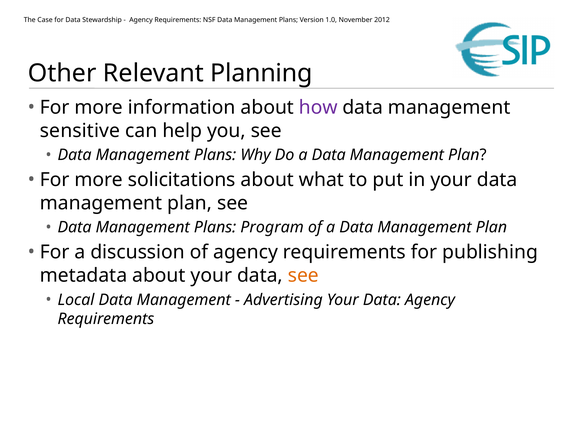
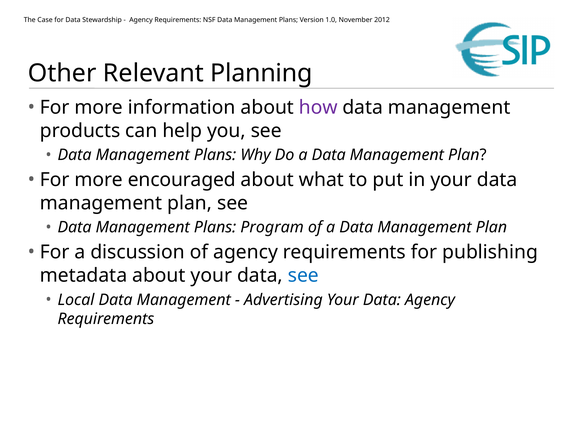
sensitive: sensitive -> products (80, 131)
solicitations: solicitations -> encouraged (182, 180)
see colour: orange -> blue (303, 276)
